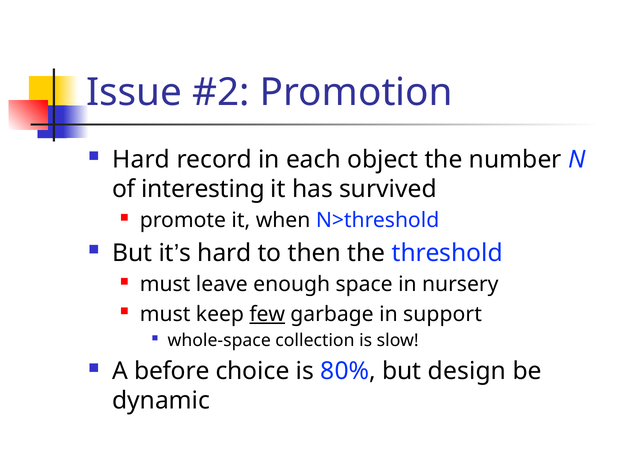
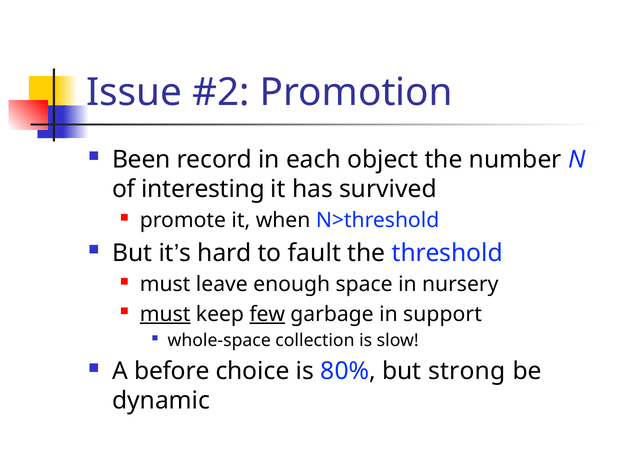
Hard: Hard -> Been (141, 160)
then: then -> fault (314, 253)
must underline: none -> present (165, 314)
design: design -> strong (467, 372)
